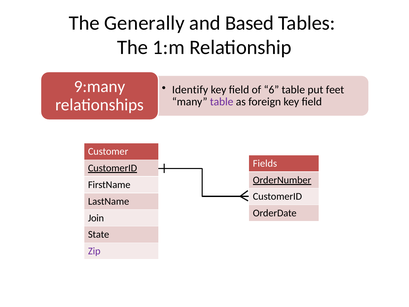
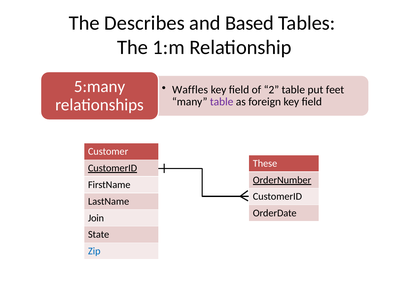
Generally: Generally -> Describes (144, 23)
9:many: 9:many -> 5:many (100, 86)
Identify: Identify -> Waffles (190, 90)
6: 6 -> 2 (271, 90)
Fields: Fields -> These (265, 163)
Zip colour: purple -> blue (94, 251)
